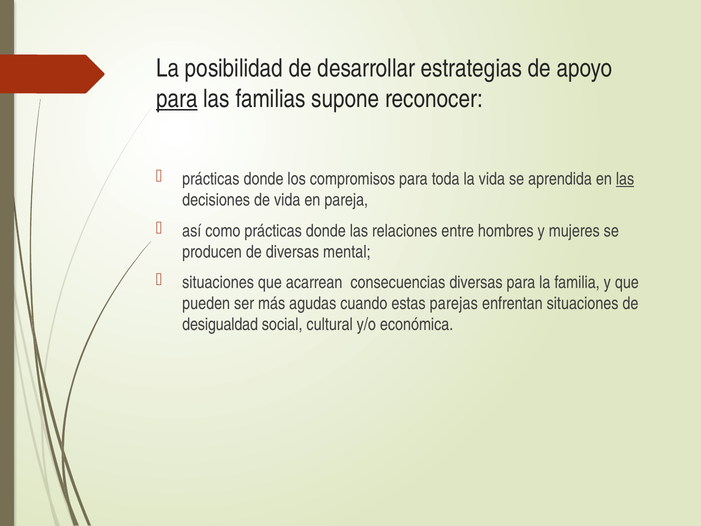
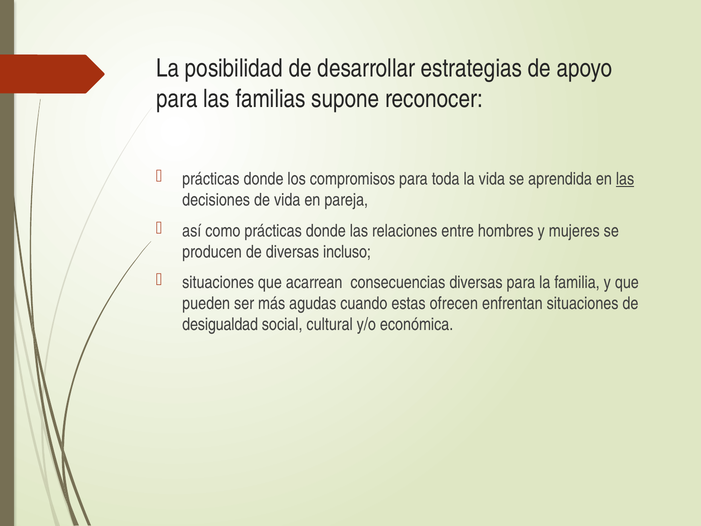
para underline: present -> none (177, 99)
mental: mental -> incluso (347, 252)
parejas: parejas -> ofrecen (454, 303)
